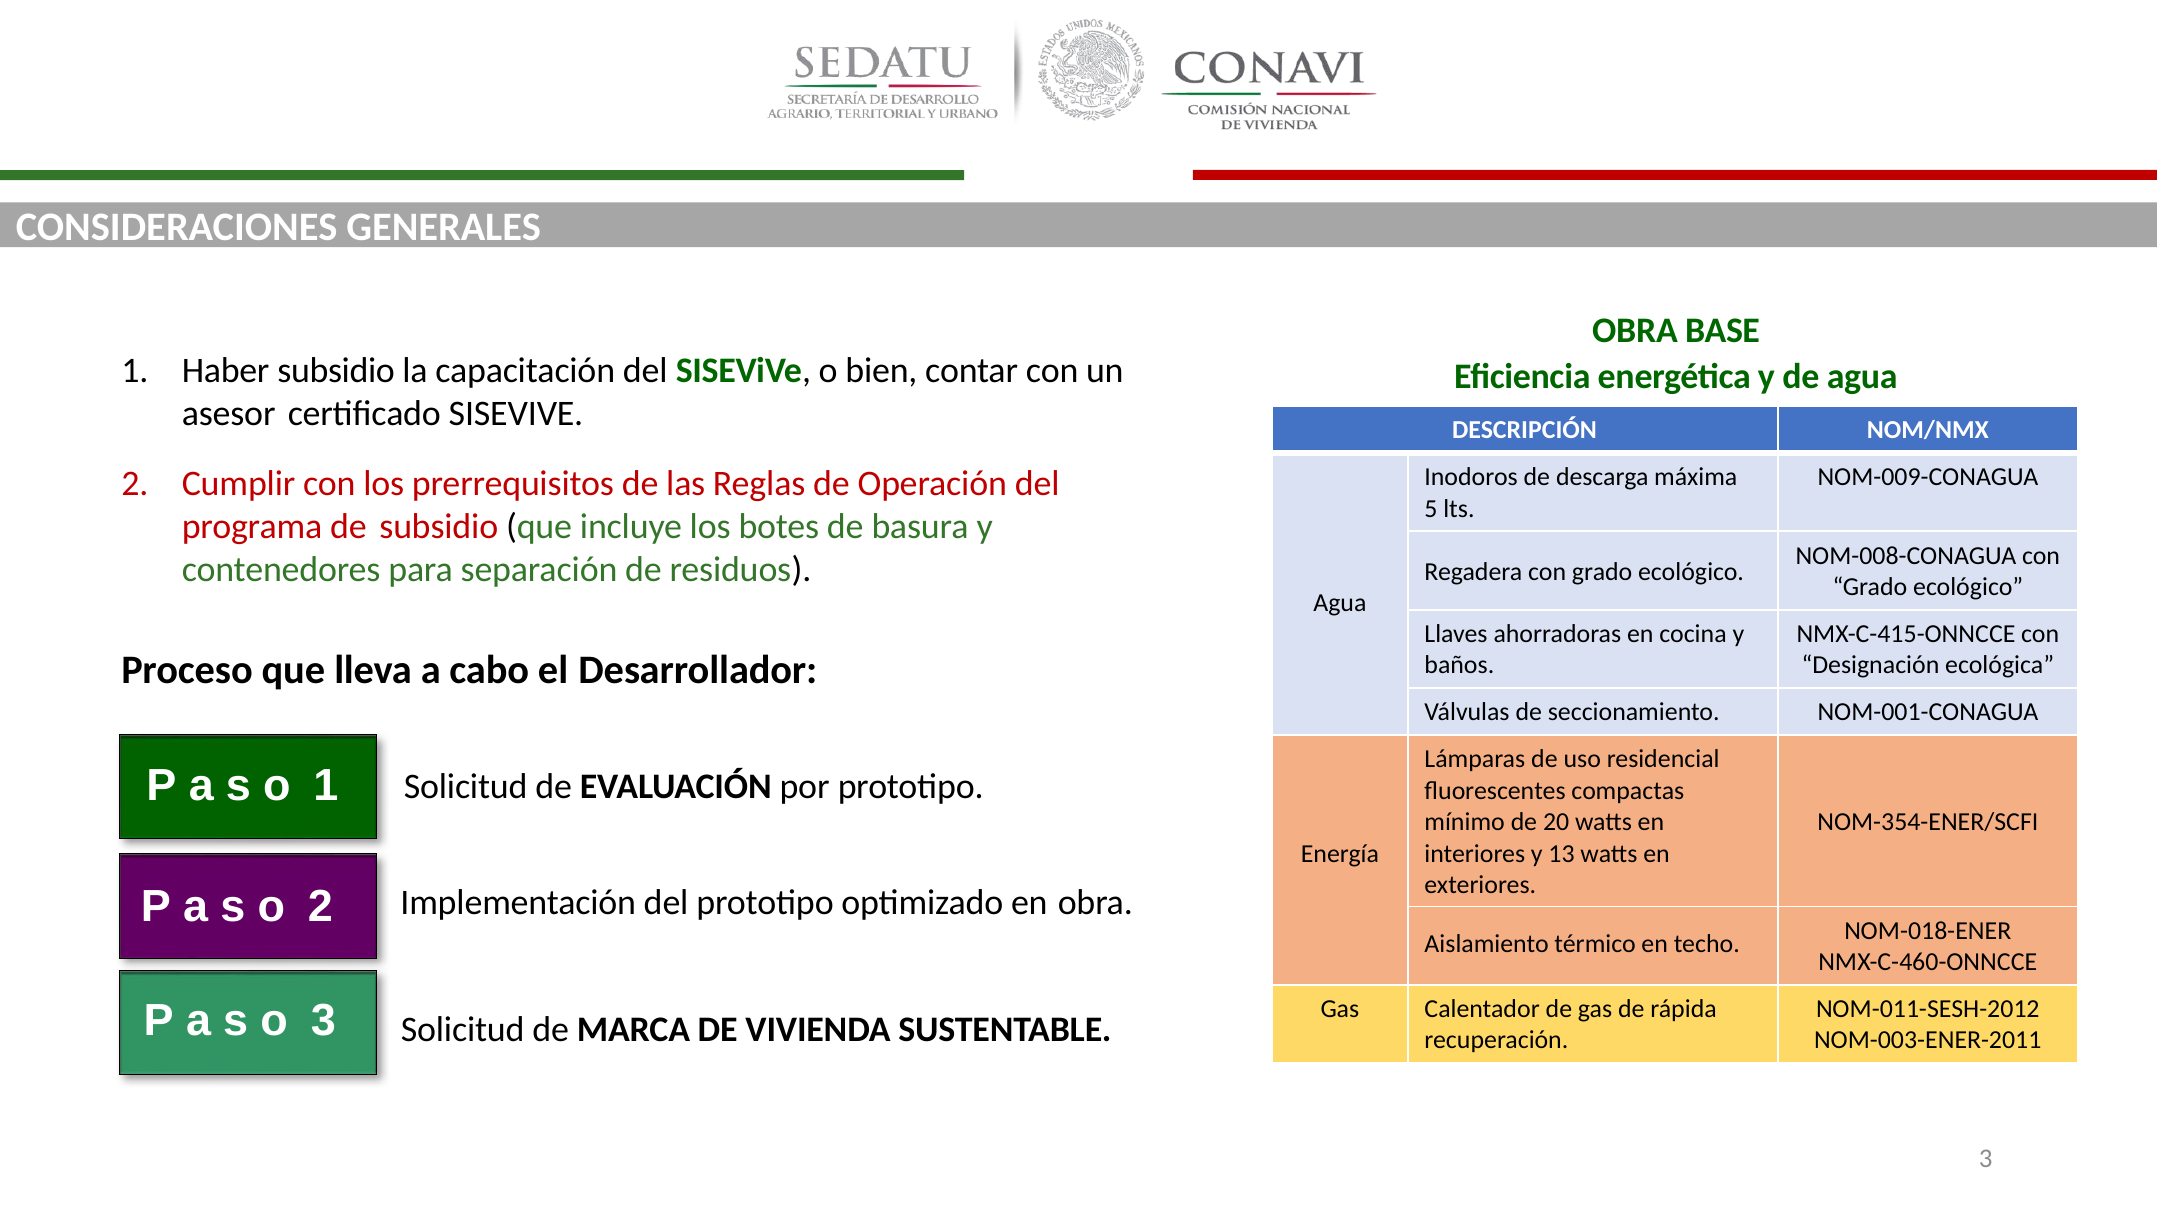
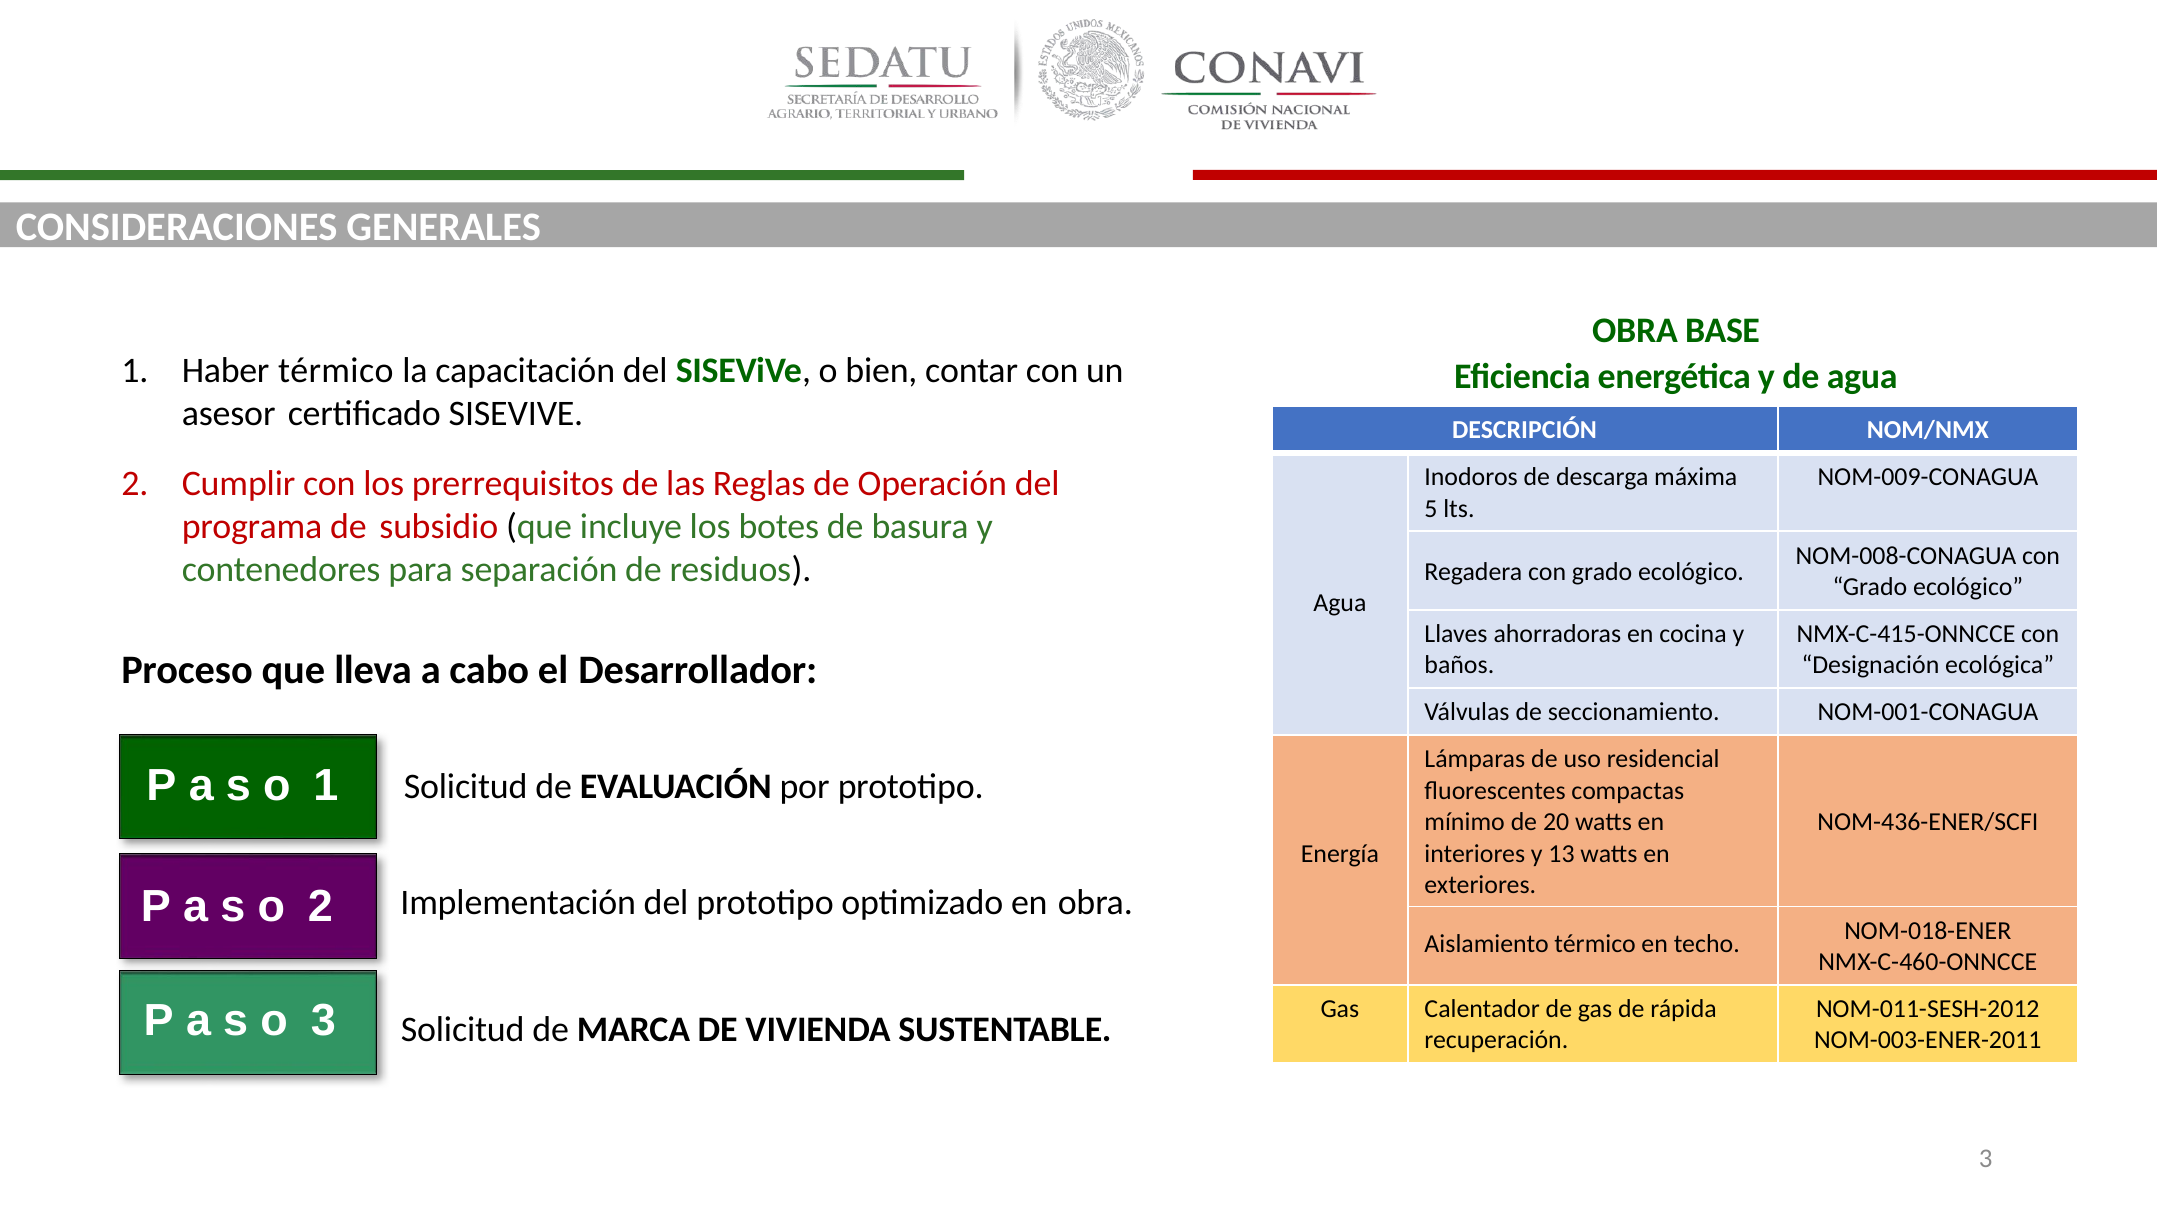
Haber subsidio: subsidio -> térmico (336, 371)
NOM-354-ENER/SCFI: NOM-354-ENER/SCFI -> NOM-436-ENER/SCFI (1928, 822)
